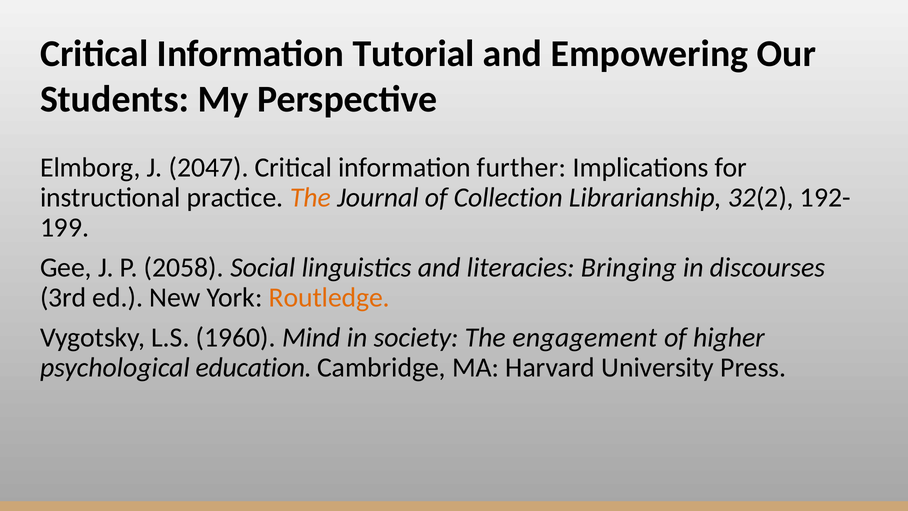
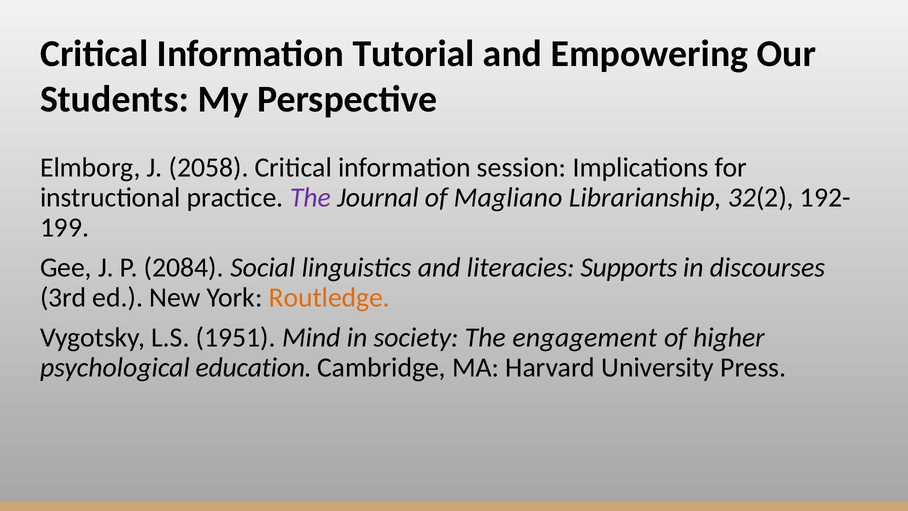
2047: 2047 -> 2058 (209, 168)
further: further -> session (522, 168)
The colour: orange -> purple (310, 198)
Collection: Collection -> Magliano (508, 198)
2058: 2058 -> 2084 (184, 267)
Bringing: Bringing -> Supports (629, 267)
1960: 1960 -> 1951 (236, 337)
